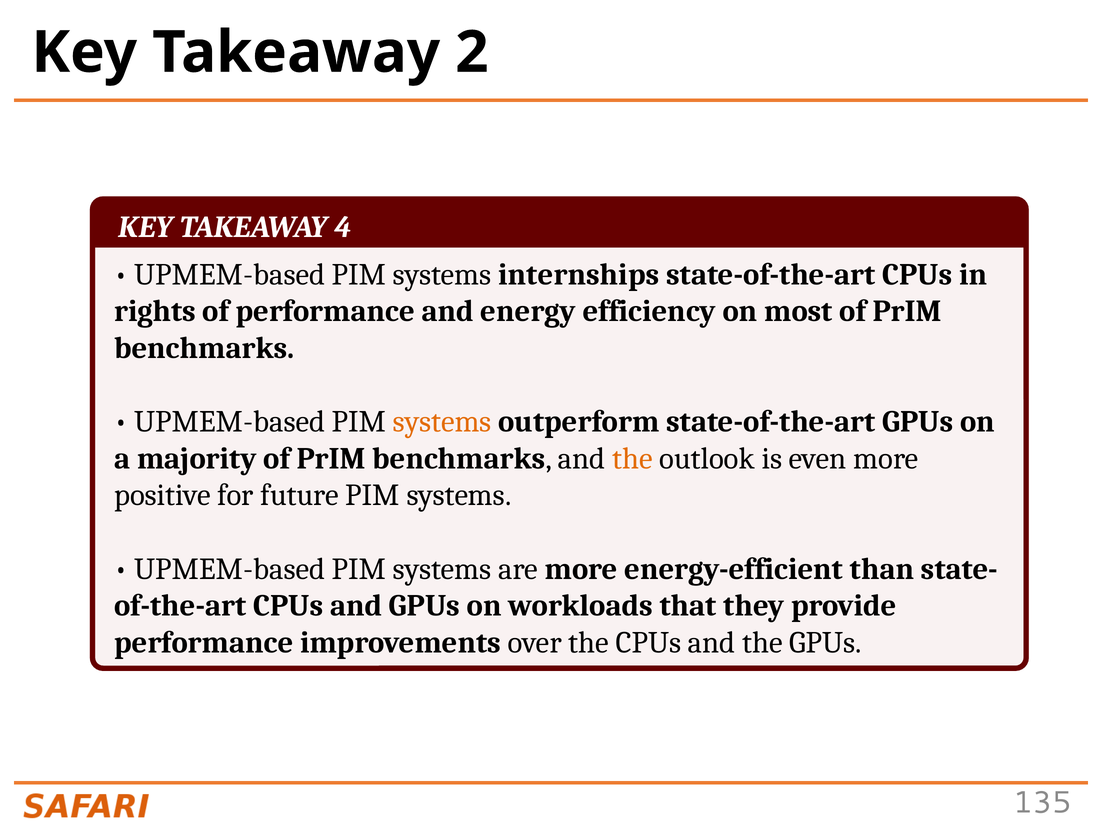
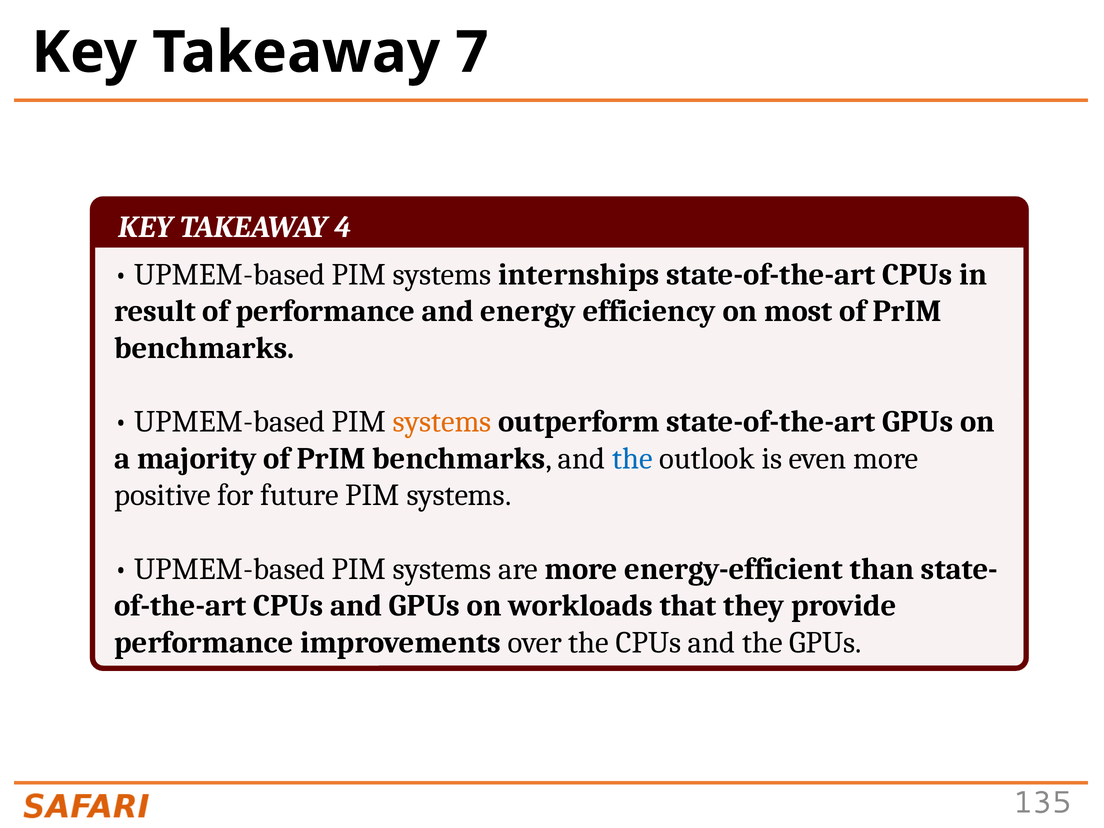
2: 2 -> 7 (472, 53)
rights: rights -> result (155, 311)
the colour: orange -> blue (632, 458)
